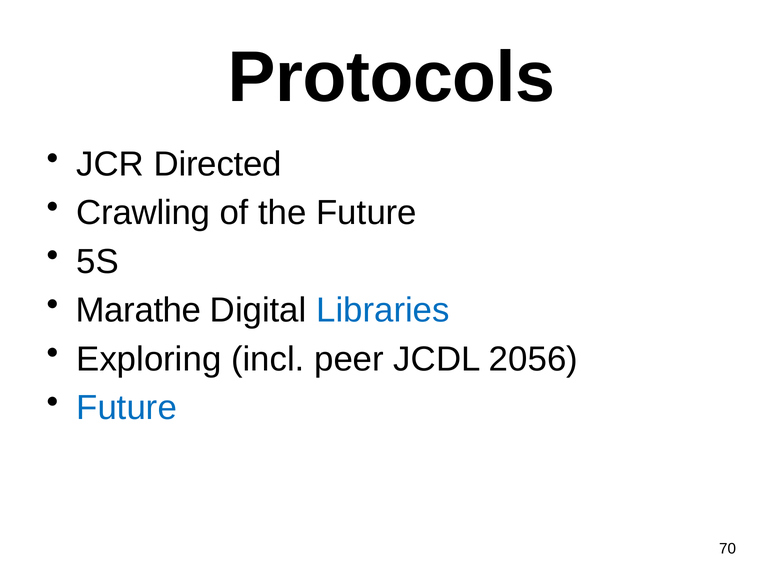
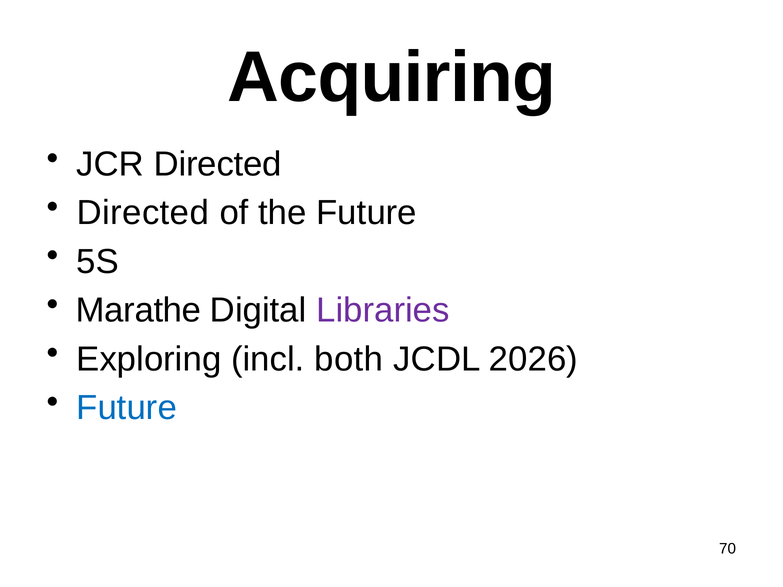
Protocols: Protocols -> Acquiring (392, 77)
Crawling: Crawling -> Directed (143, 213)
Libraries colour: blue -> purple (383, 310)
peer: peer -> both (349, 359)
2056: 2056 -> 2026 (533, 359)
